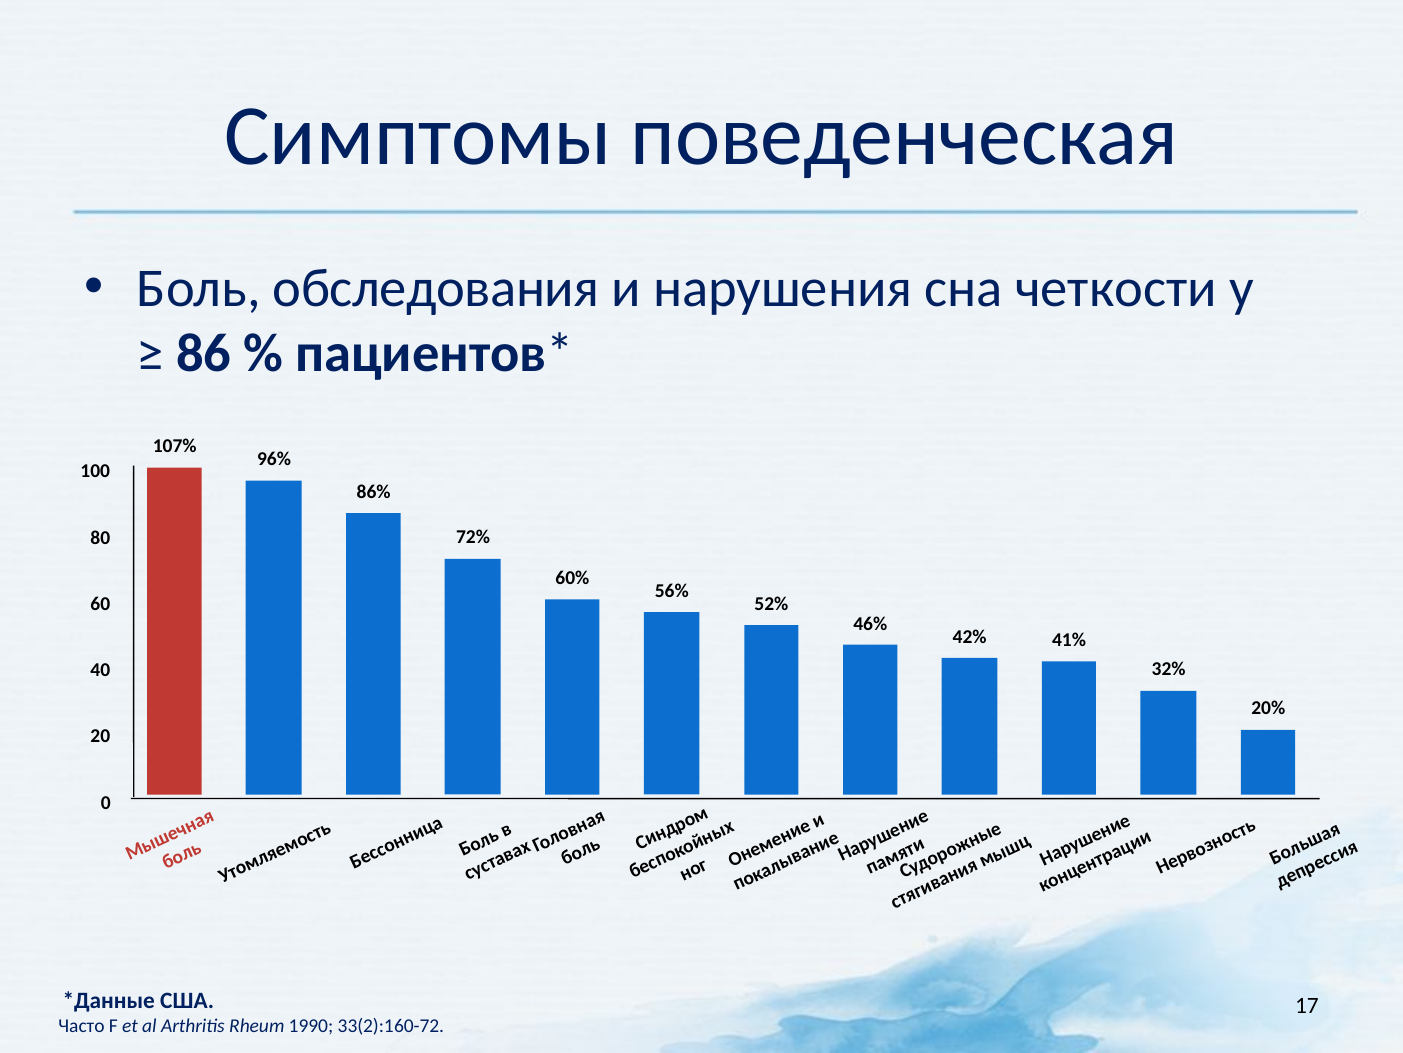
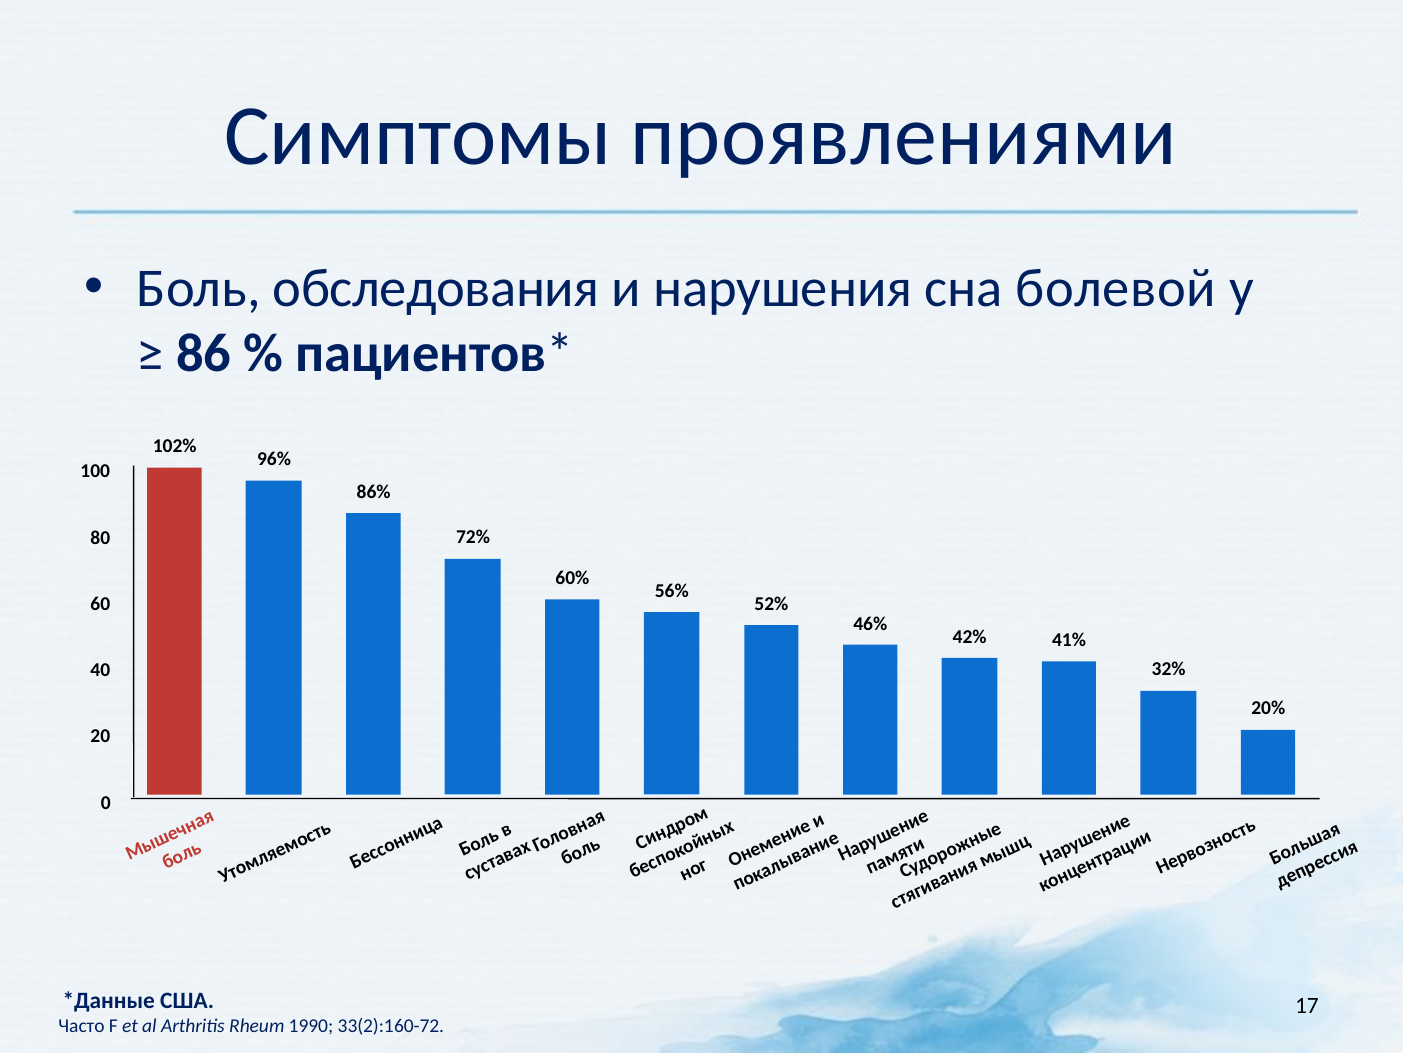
поведенческая: поведенческая -> проявлениями (904, 136)
четкости: четкости -> болевой (1116, 288)
107%: 107% -> 102% (175, 446)
